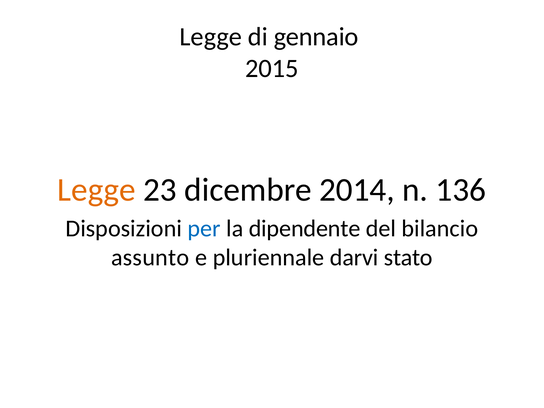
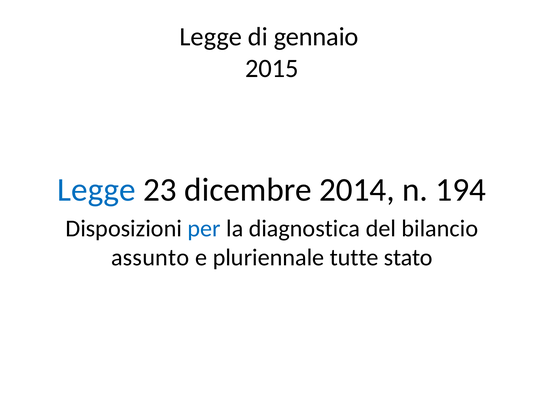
Legge colour: orange -> blue (96, 190)
136: 136 -> 194 (461, 190)
dipendente: dipendente -> diagnostica (304, 228)
darvi: darvi -> tutte (354, 257)
